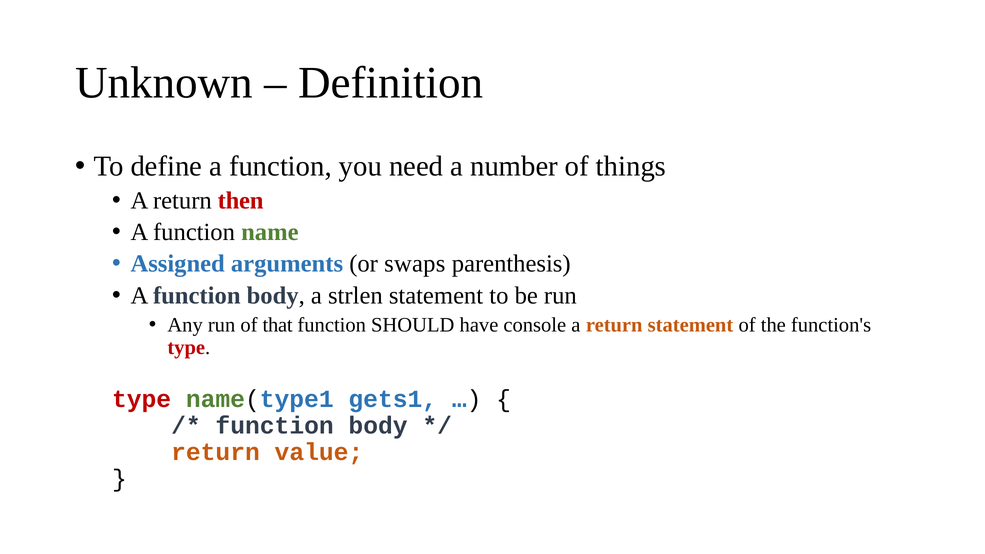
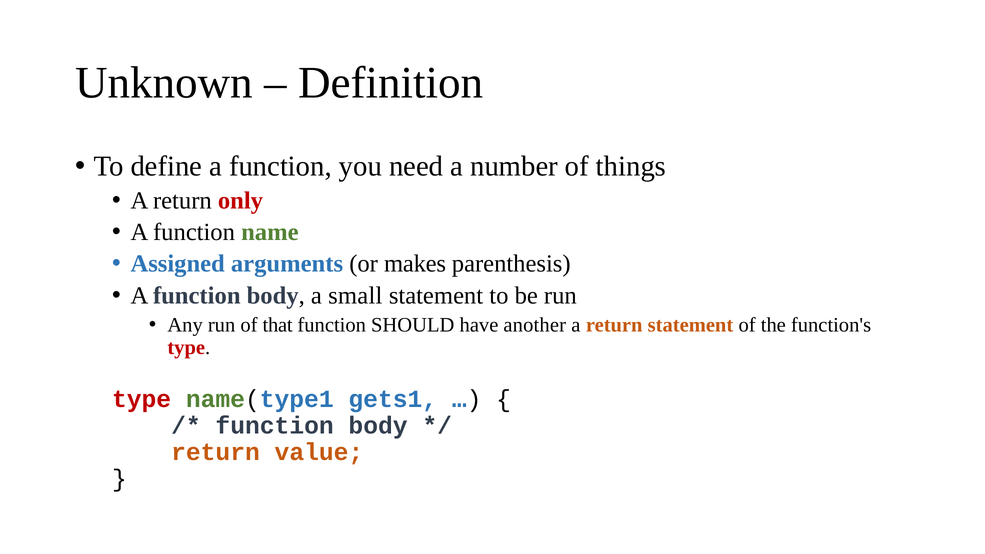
then: then -> only (240, 200)
swaps: swaps -> makes (415, 264)
strlen: strlen -> small (355, 296)
console: console -> another (535, 325)
